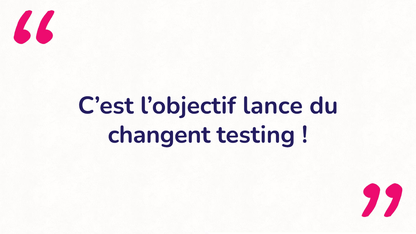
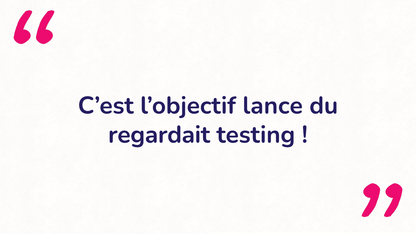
changent: changent -> regardait (159, 135)
